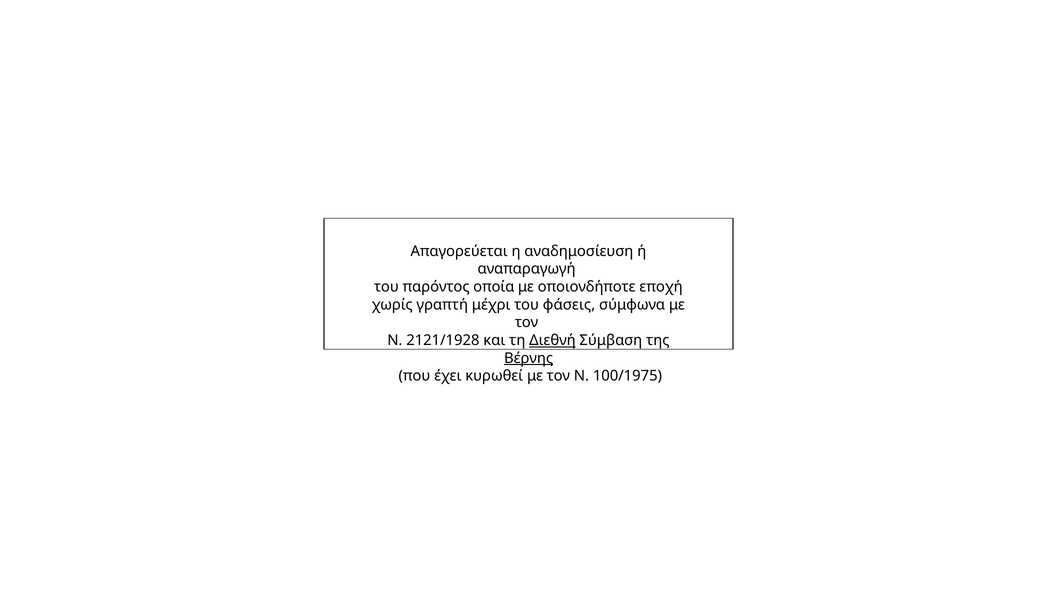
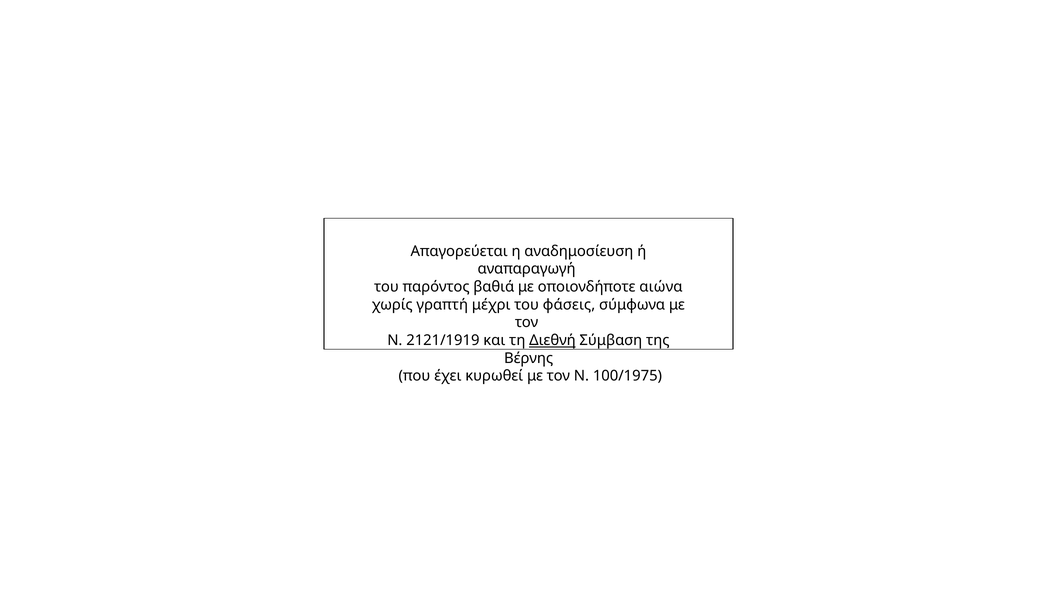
οποία: οποία -> βαθιά (494, 287)
εποχή: εποχή -> αιώνα (661, 287)
2121/1928: 2121/1928 -> 2121/1919 (443, 340)
Βέρνης underline: present -> none (529, 358)
